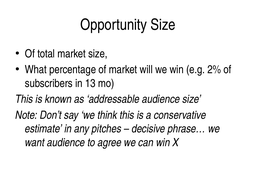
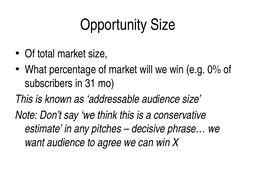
2%: 2% -> 0% (214, 70)
13: 13 -> 31 (90, 83)
